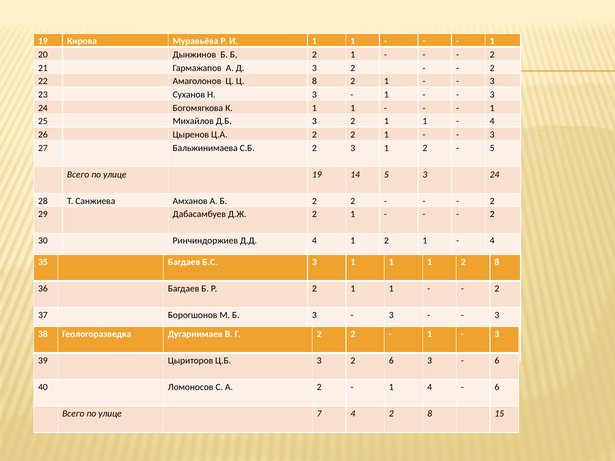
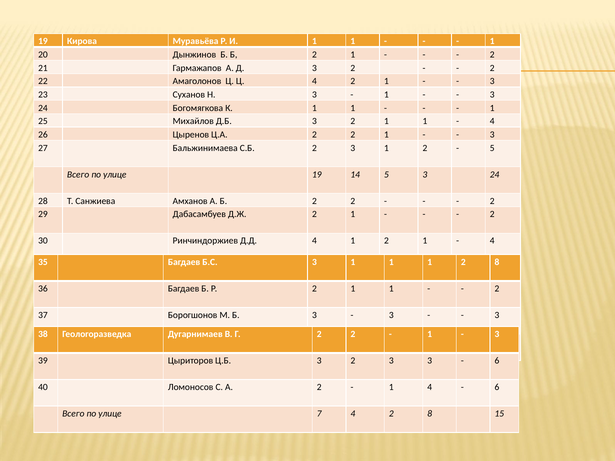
Ц 8: 8 -> 4 (314, 81)
3 2 6: 6 -> 3 (391, 361)
